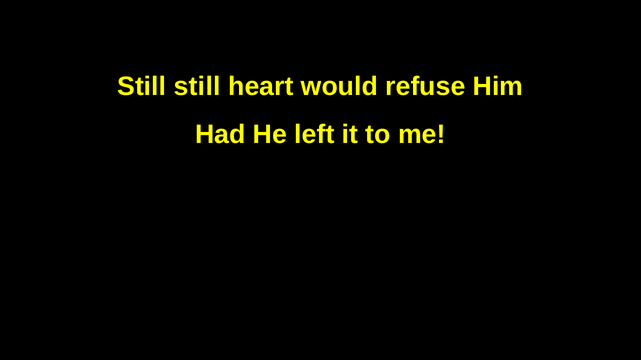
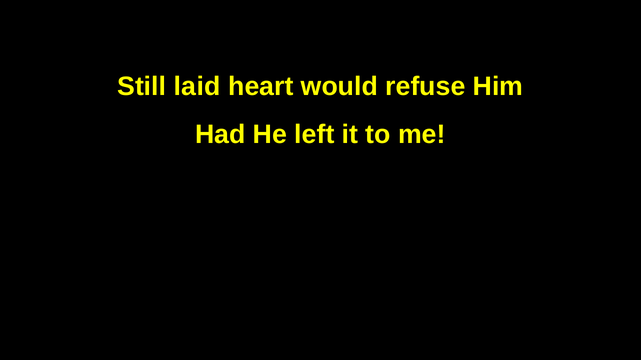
Still still: still -> laid (197, 87)
